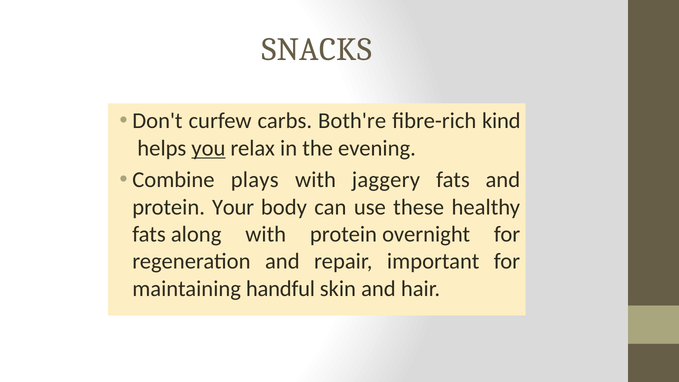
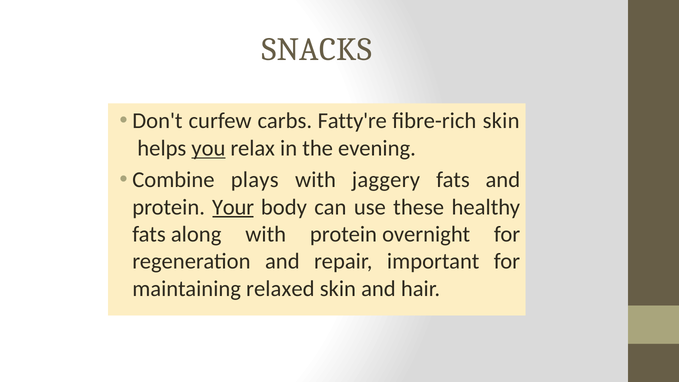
Both're: Both're -> Fatty're (352, 121)
fibre-rich kind: kind -> skin (501, 121)
Your underline: none -> present (233, 207)
handful: handful -> relaxed (280, 289)
